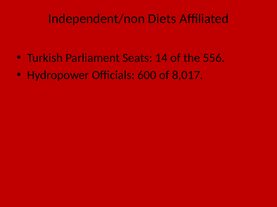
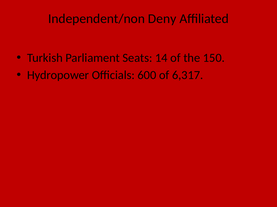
Diets: Diets -> Deny (162, 19)
556: 556 -> 150 (214, 58)
8,017: 8,017 -> 6,317 (188, 75)
